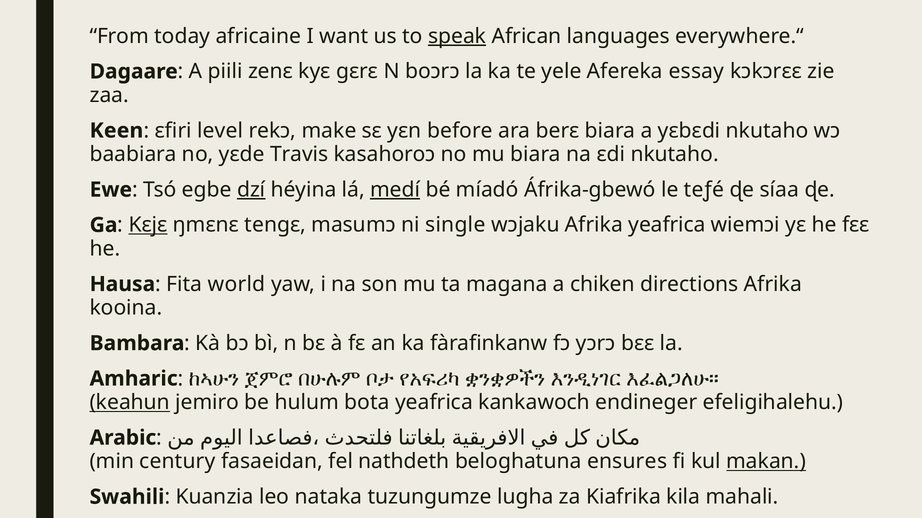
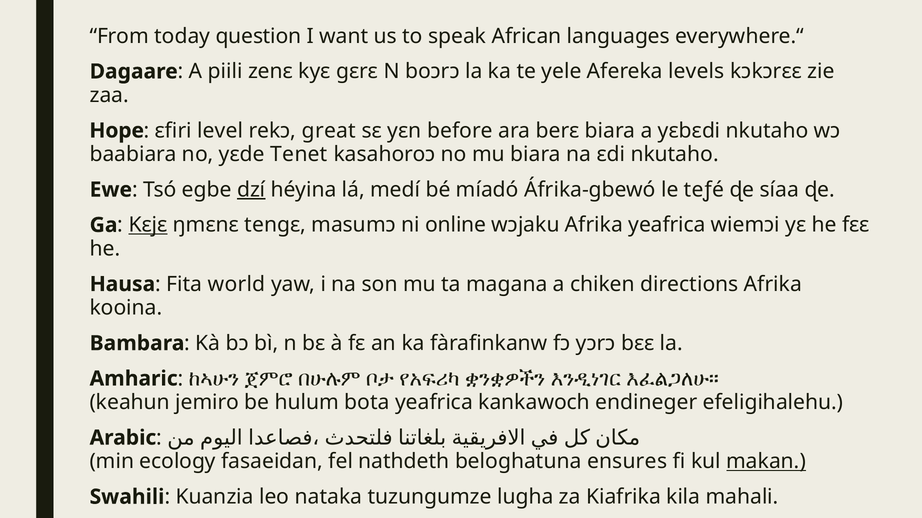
africaine: africaine -> question (258, 36)
speak underline: present -> none (457, 36)
essay: essay -> levels (696, 72)
Keen: Keen -> Hope (117, 131)
make: make -> great (329, 131)
Travis: Travis -> Tenet (299, 155)
medí underline: present -> none (395, 190)
single: single -> online (456, 225)
keahun underline: present -> none (130, 403)
century: century -> ecology (178, 462)
